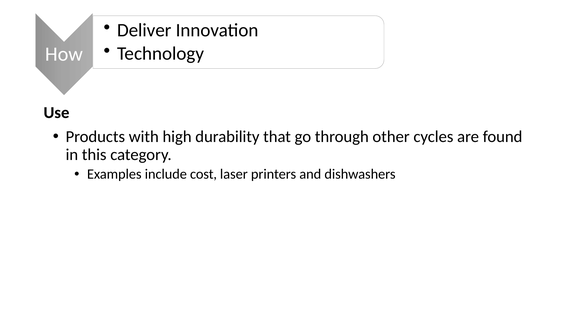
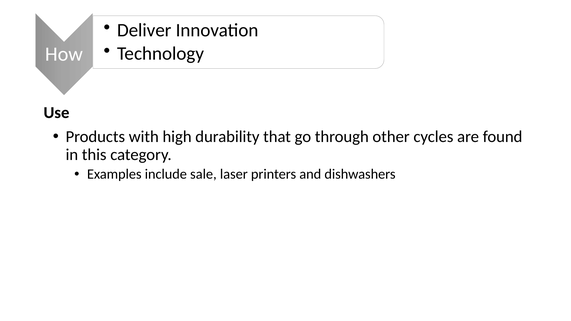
cost: cost -> sale (203, 174)
